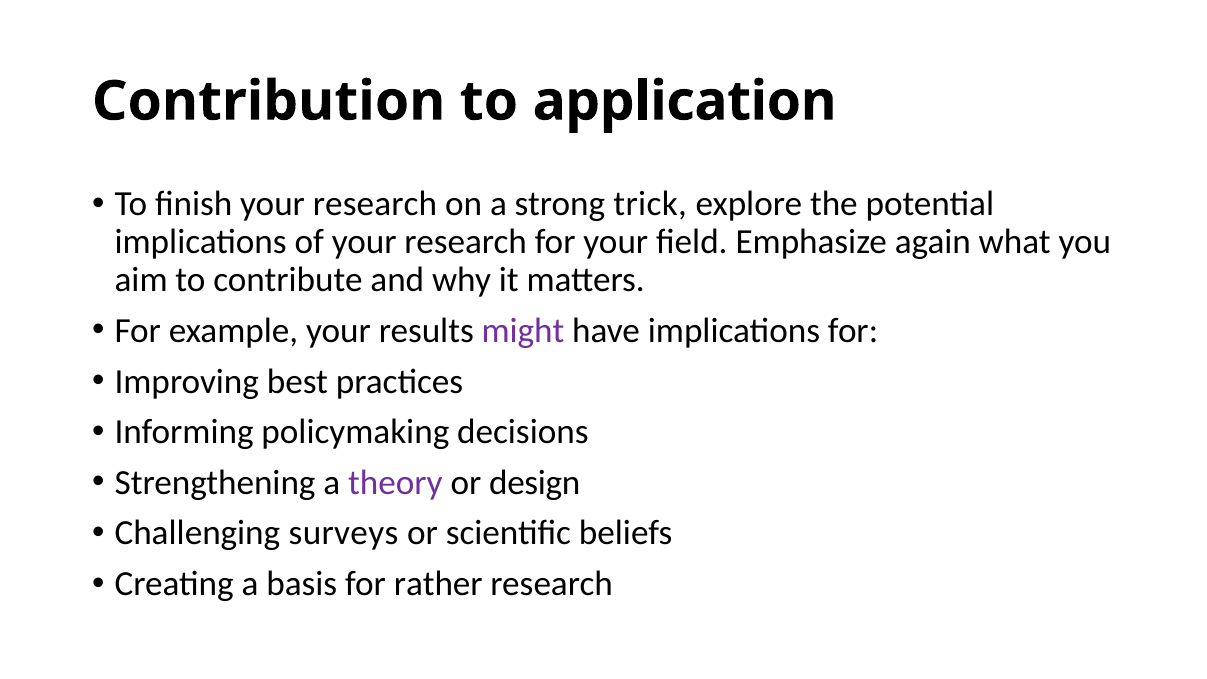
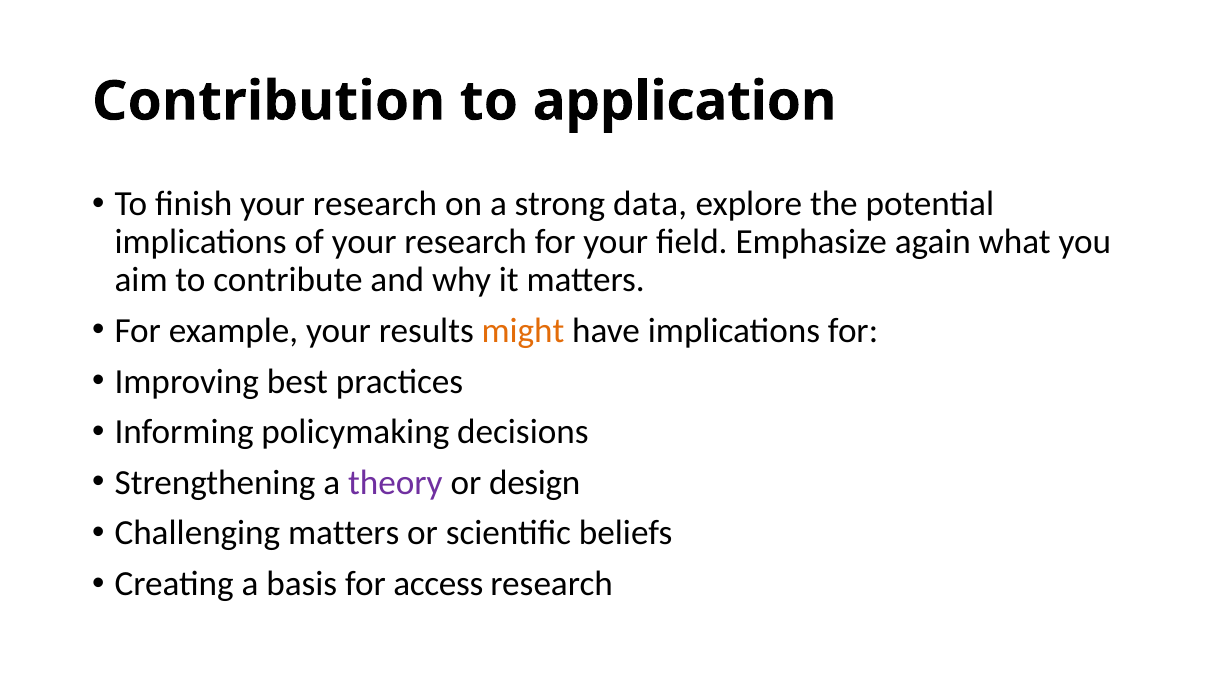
trick: trick -> data (650, 204)
might colour: purple -> orange (523, 331)
Challenging surveys: surveys -> matters (344, 533)
rather: rather -> access (438, 584)
